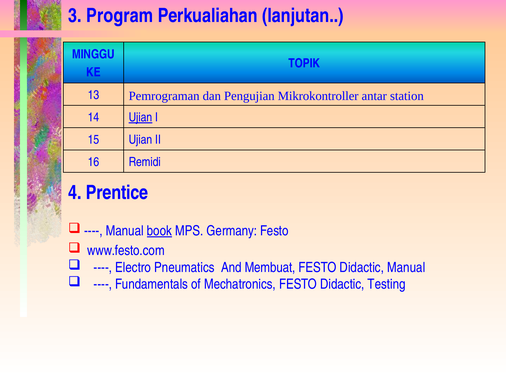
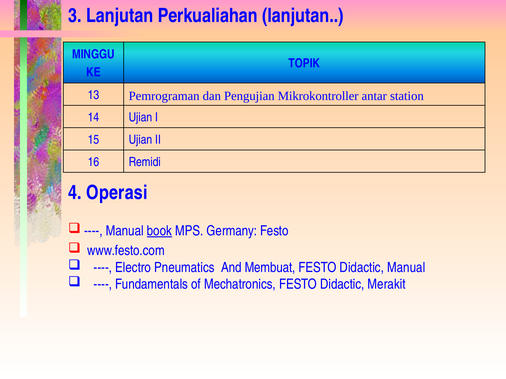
3 Program: Program -> Lanjutan (120, 16)
Ujian underline: present -> none (140, 118)
Prentice: Prentice -> Operasi (117, 193)
Testing: Testing -> Merakit (387, 285)
